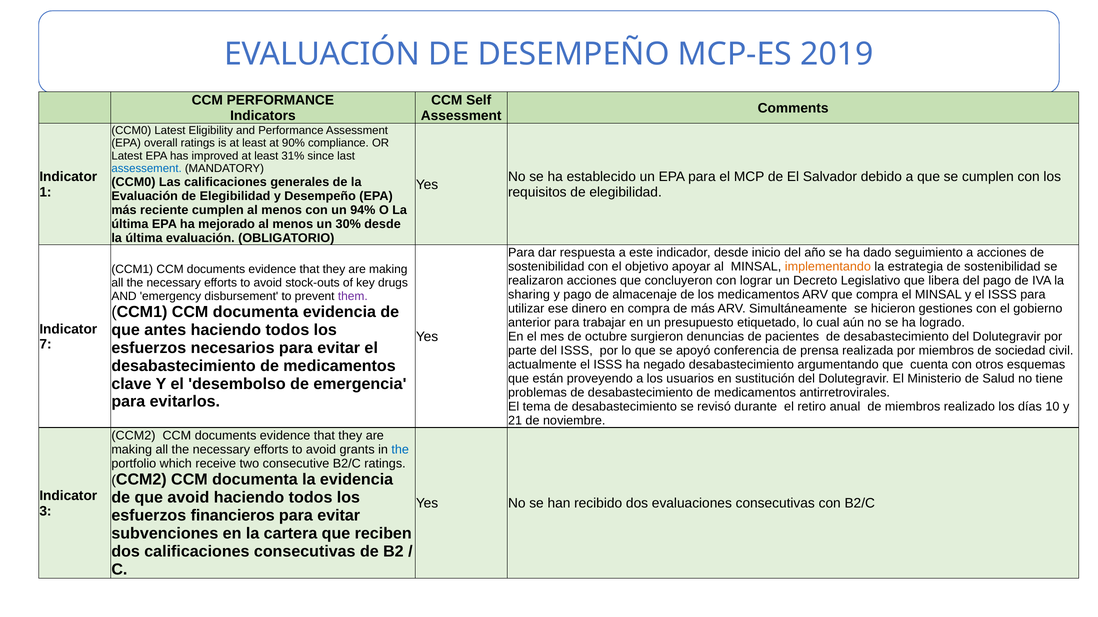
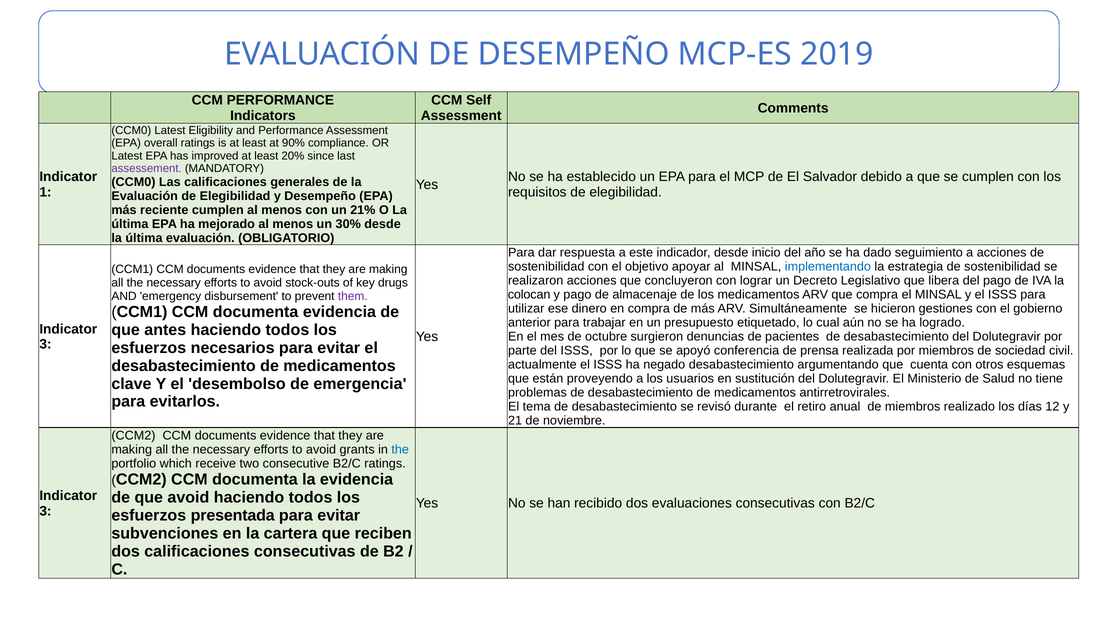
31%: 31% -> 20% (293, 156)
assessement colour: blue -> purple (147, 169)
94%: 94% -> 21% (363, 210)
implementando colour: orange -> blue (828, 267)
sharing: sharing -> colocan (529, 295)
7: 7 -> 3 (45, 345)
10: 10 -> 12 (1052, 407)
financieros: financieros -> presentada (233, 516)
